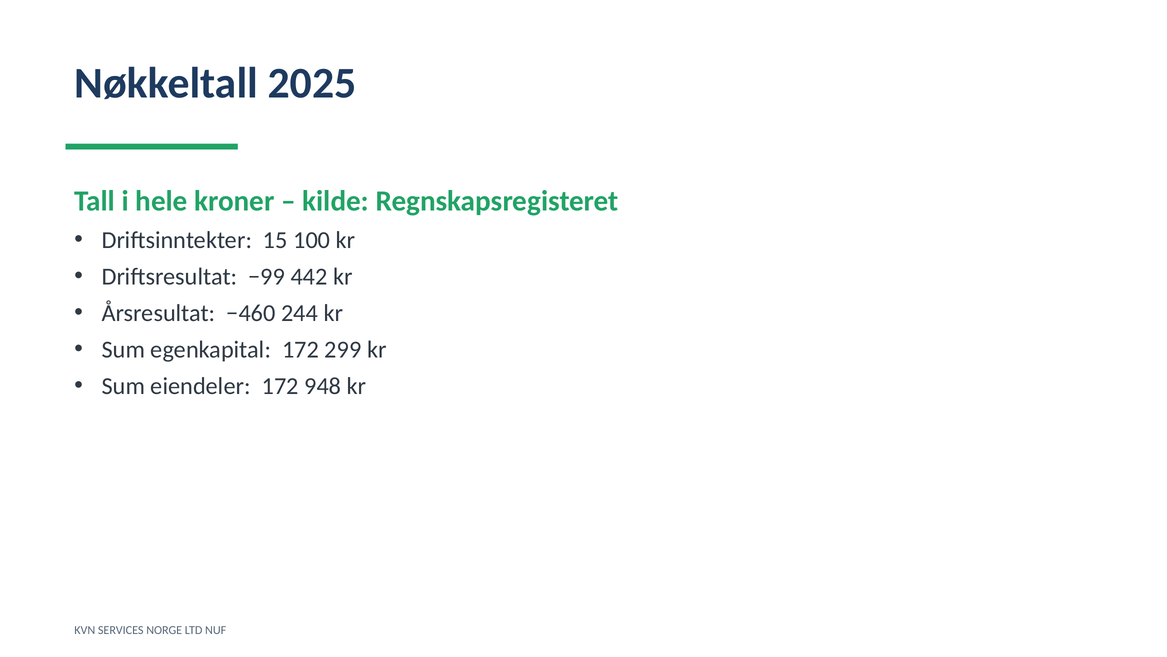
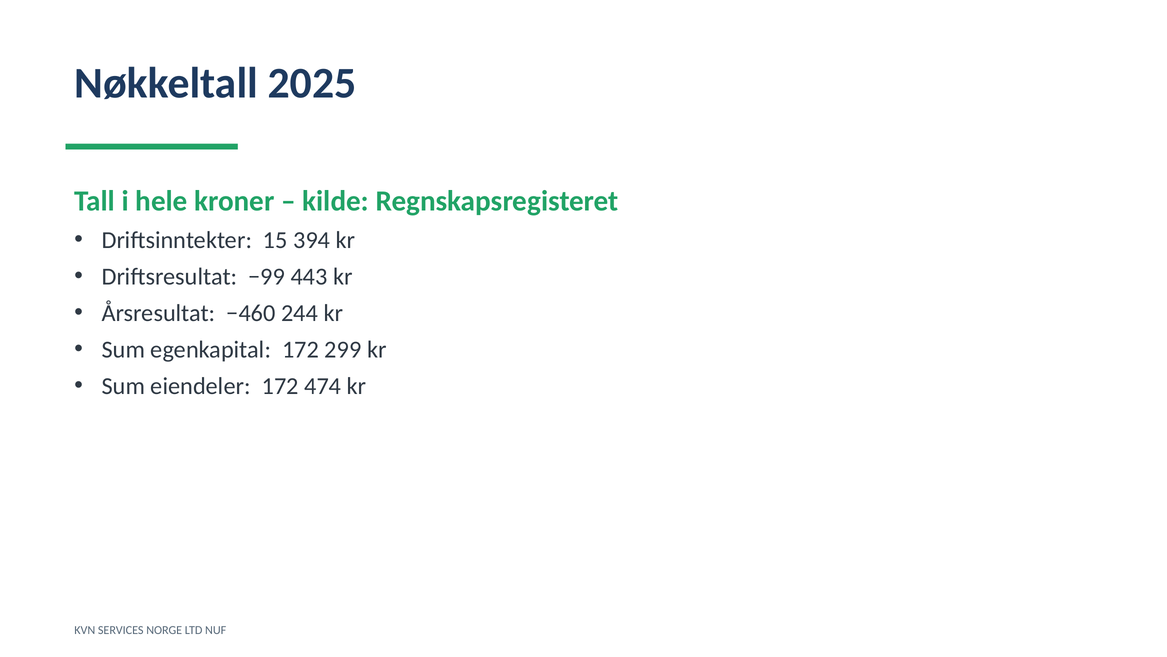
100: 100 -> 394 (312, 240)
442: 442 -> 443 (309, 276)
948: 948 -> 474 (323, 386)
